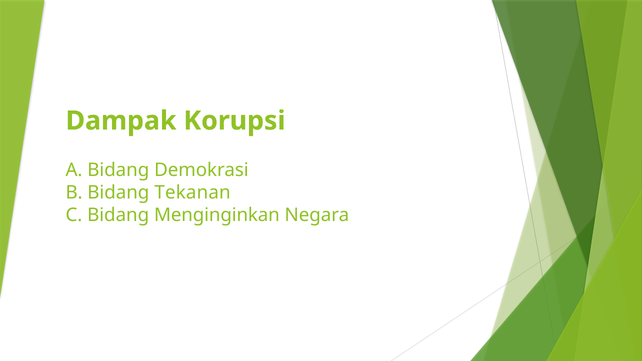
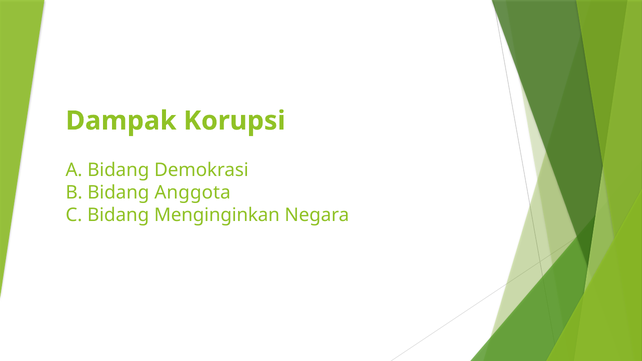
Tekanan: Tekanan -> Anggota (193, 193)
